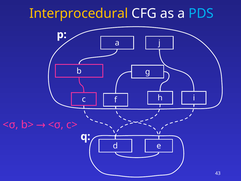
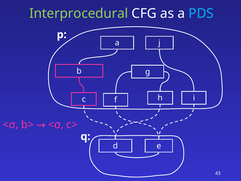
Interprocedural colour: yellow -> light green (79, 13)
